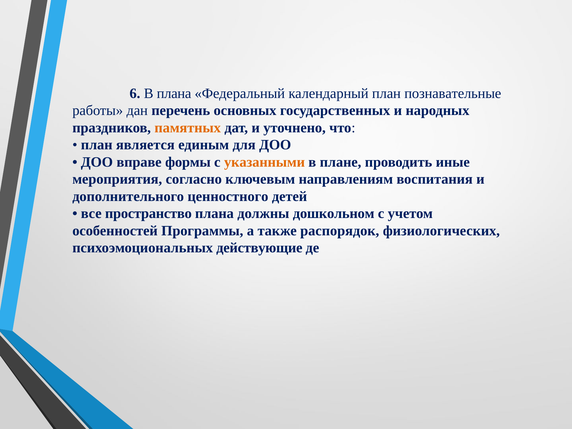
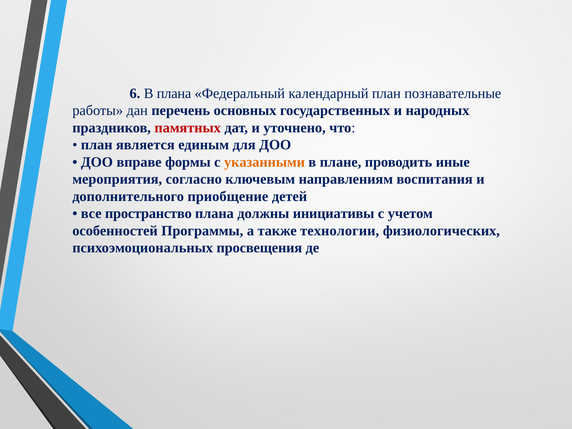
памятных colour: orange -> red (188, 128)
ценностного: ценностного -> приобщение (228, 196)
дошкольном: дошкольном -> инициативы (334, 214)
распорядок: распорядок -> технологии (340, 231)
действующие: действующие -> просвещения (259, 248)
